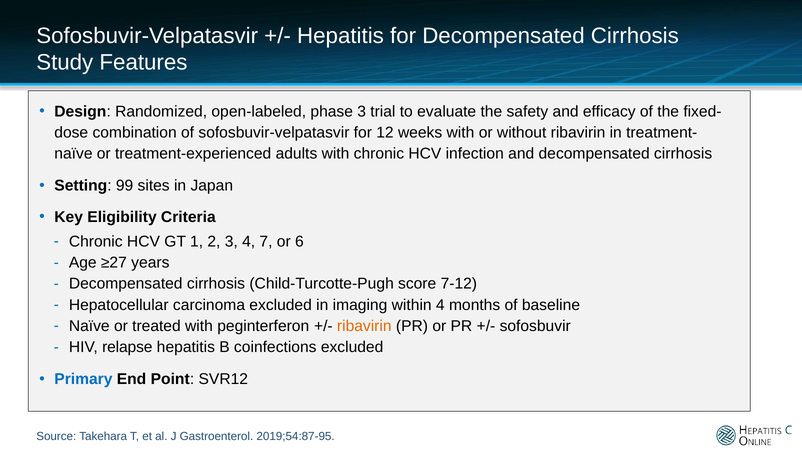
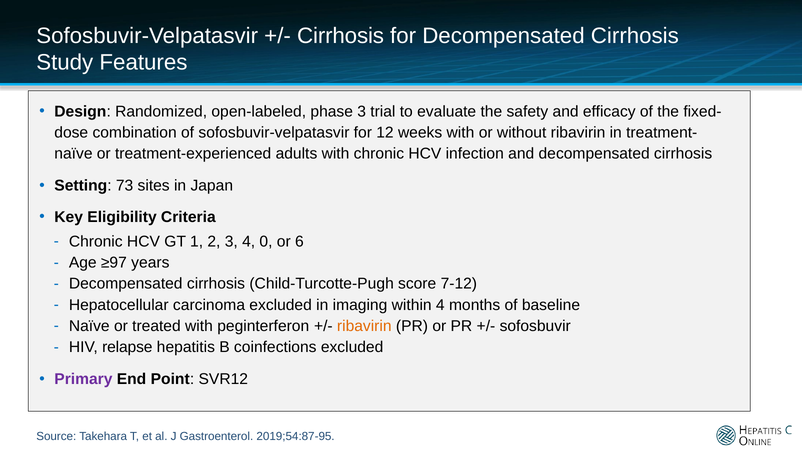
Hepatitis: Hepatitis -> Cirrhosis (341, 36)
99: 99 -> 73 (125, 186)
7: 7 -> 0 (266, 242)
≥27: ≥27 -> ≥97 (114, 263)
Primary colour: blue -> purple (83, 379)
